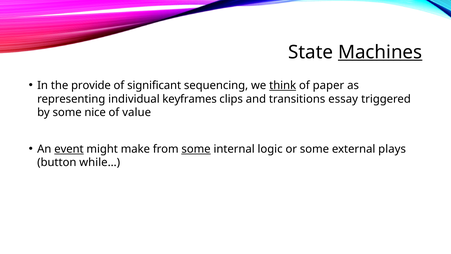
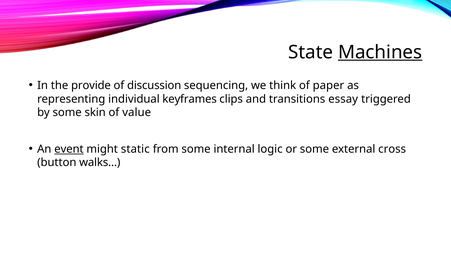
significant: significant -> discussion (154, 85)
think underline: present -> none (283, 85)
nice: nice -> skin (95, 112)
make: make -> static (135, 149)
some underline: present -> none (196, 149)
plays: plays -> cross (392, 149)
while…: while… -> walks… (100, 162)
